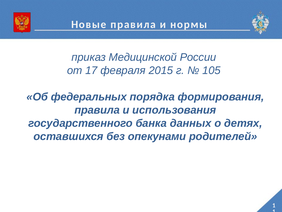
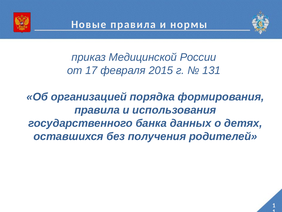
105: 105 -> 131 (211, 70)
федеральных: федеральных -> организацией (89, 97)
опекунами: опекунами -> получения (157, 136)
